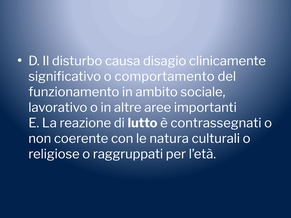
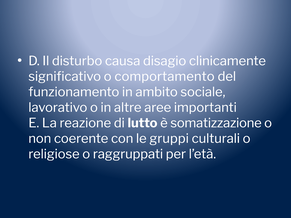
contrassegnati: contrassegnati -> somatizzazione (216, 123)
natura: natura -> gruppi (169, 139)
